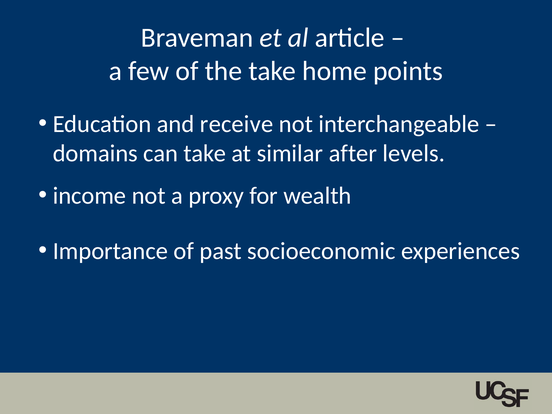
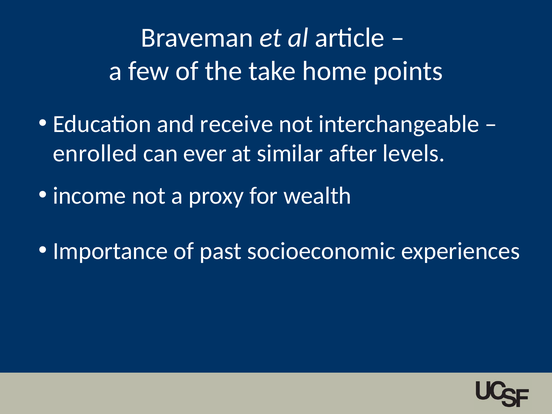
domains: domains -> enrolled (95, 153)
can take: take -> ever (205, 153)
